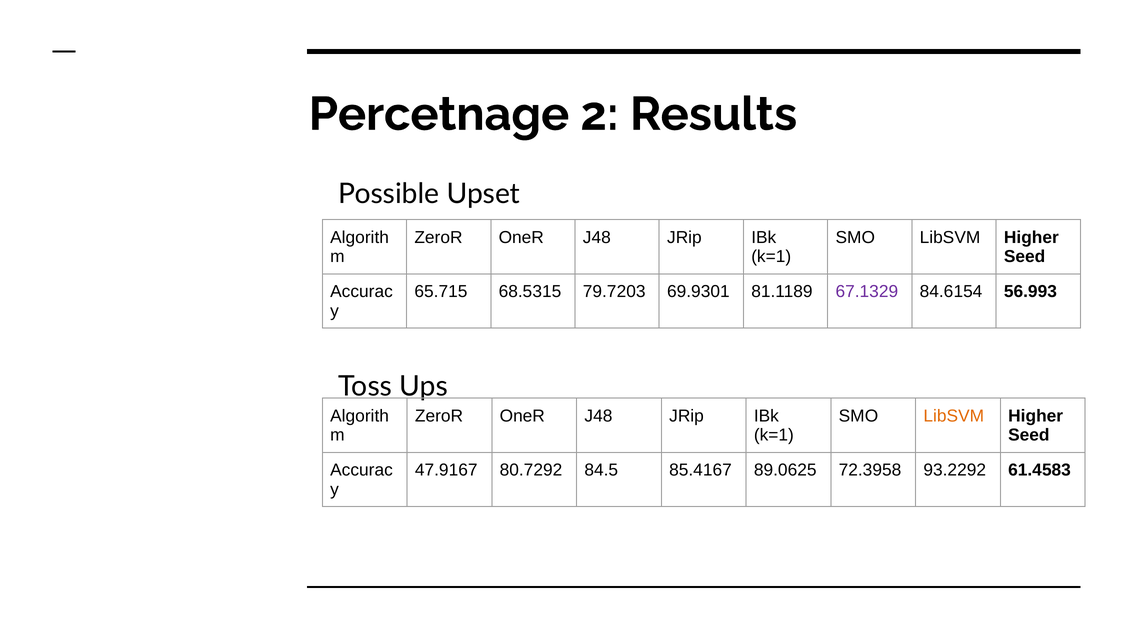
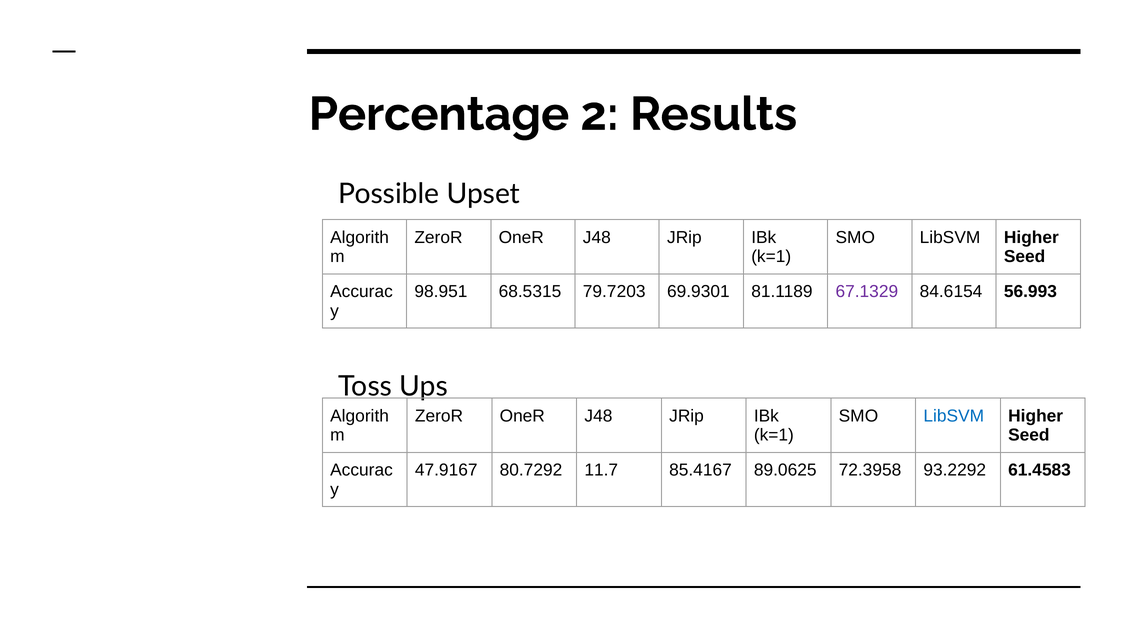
Percetnage: Percetnage -> Percentage (439, 114)
65.715: 65.715 -> 98.951 (441, 292)
LibSVM colour: orange -> blue (954, 416)
84.5: 84.5 -> 11.7 (601, 470)
